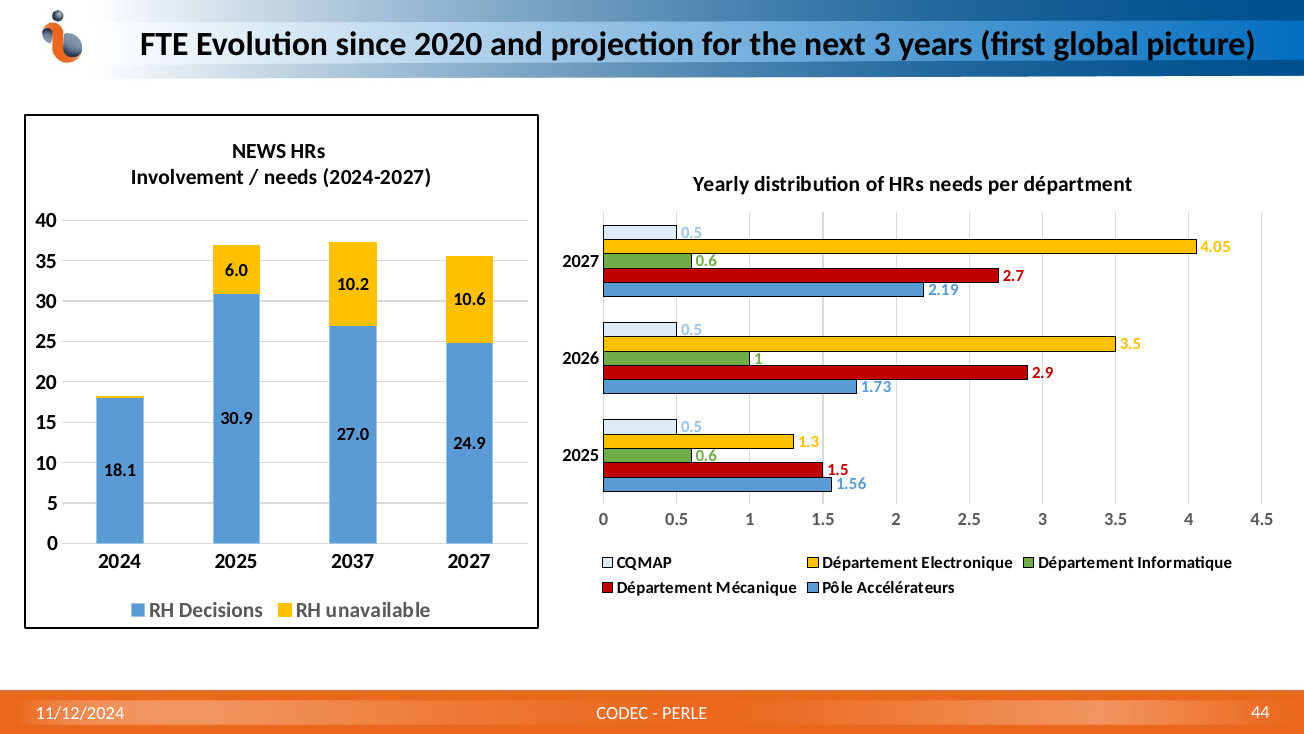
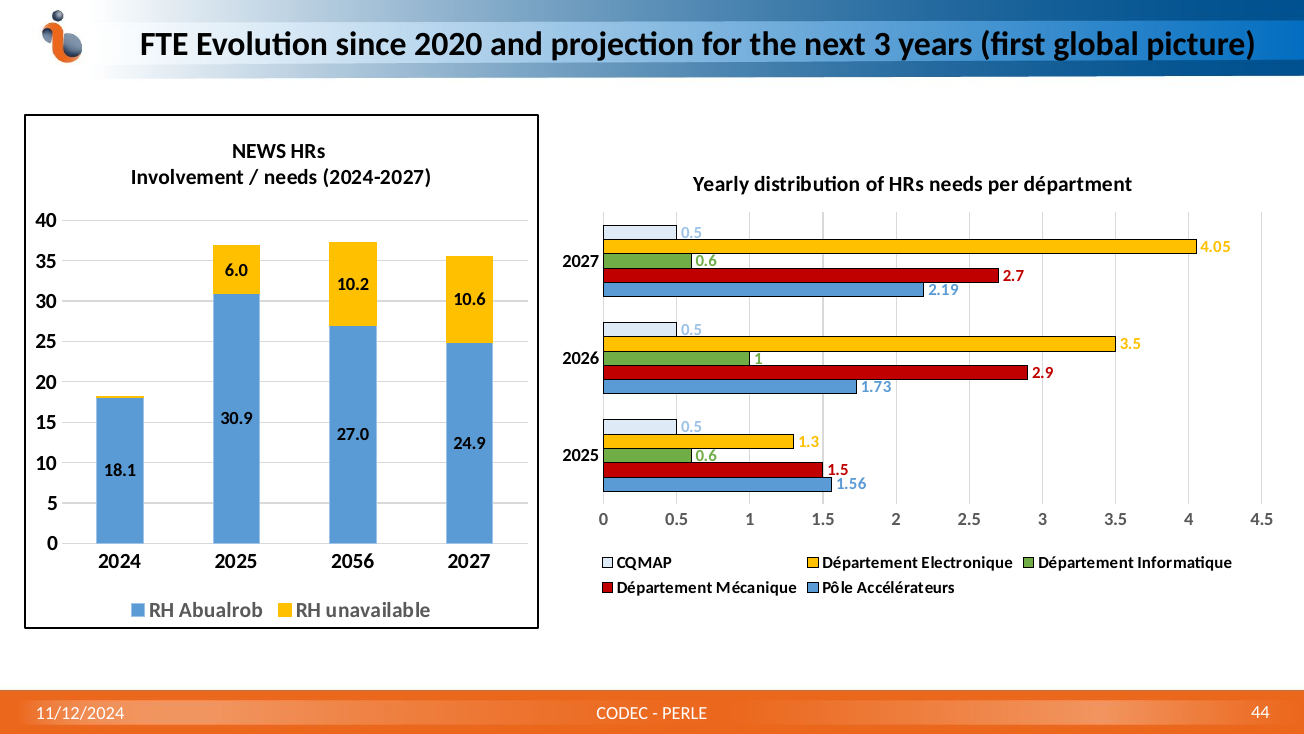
2037: 2037 -> 2056 (353, 561)
Decisions: Decisions -> Abualrob (221, 610)
